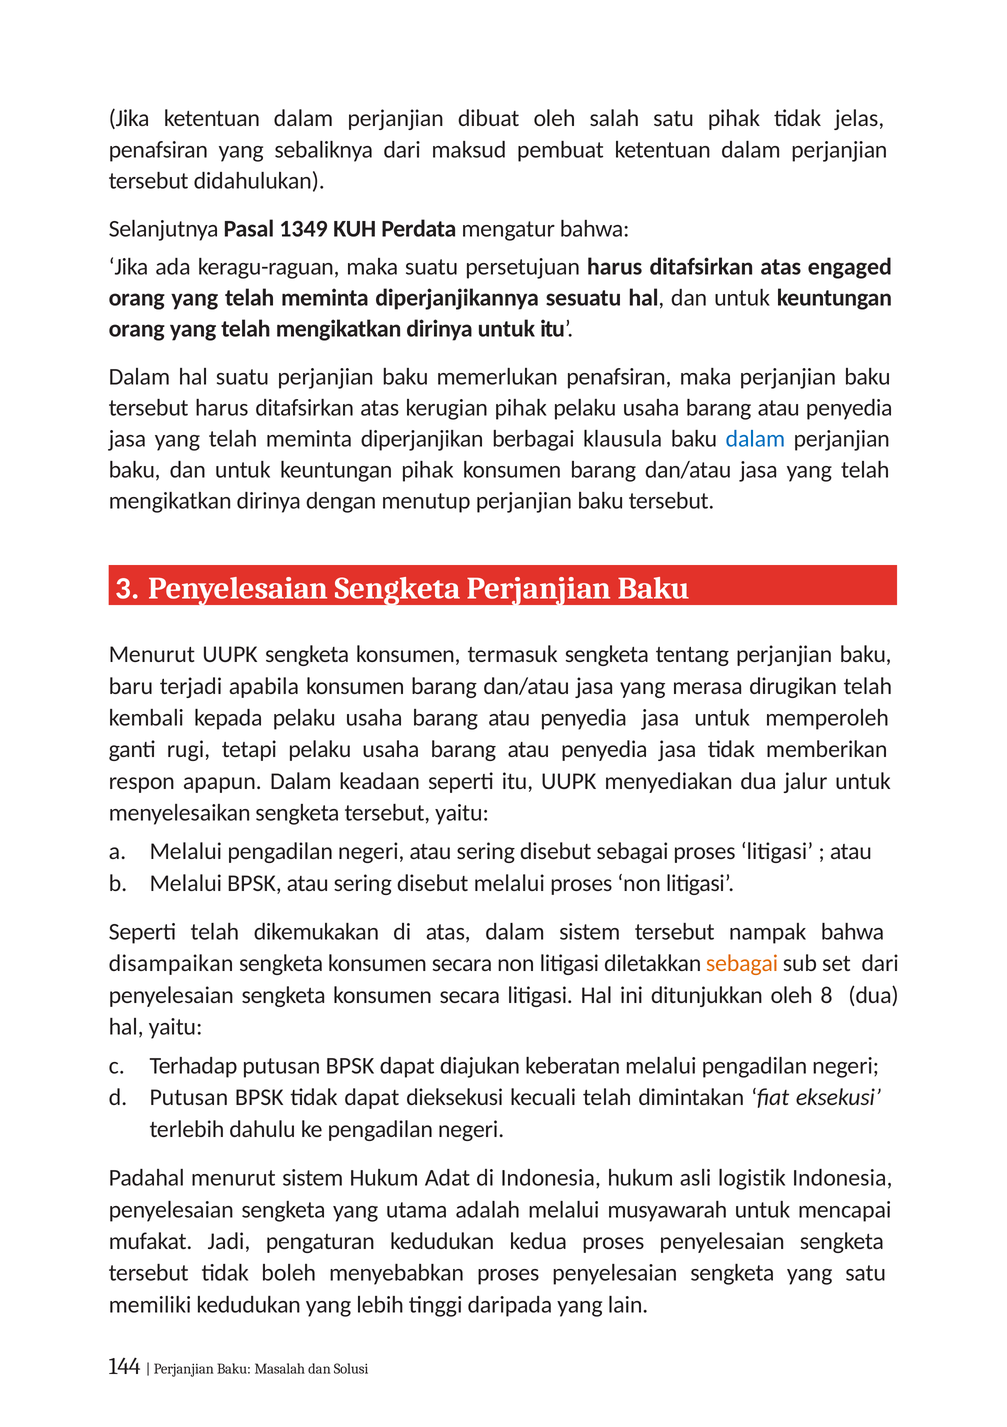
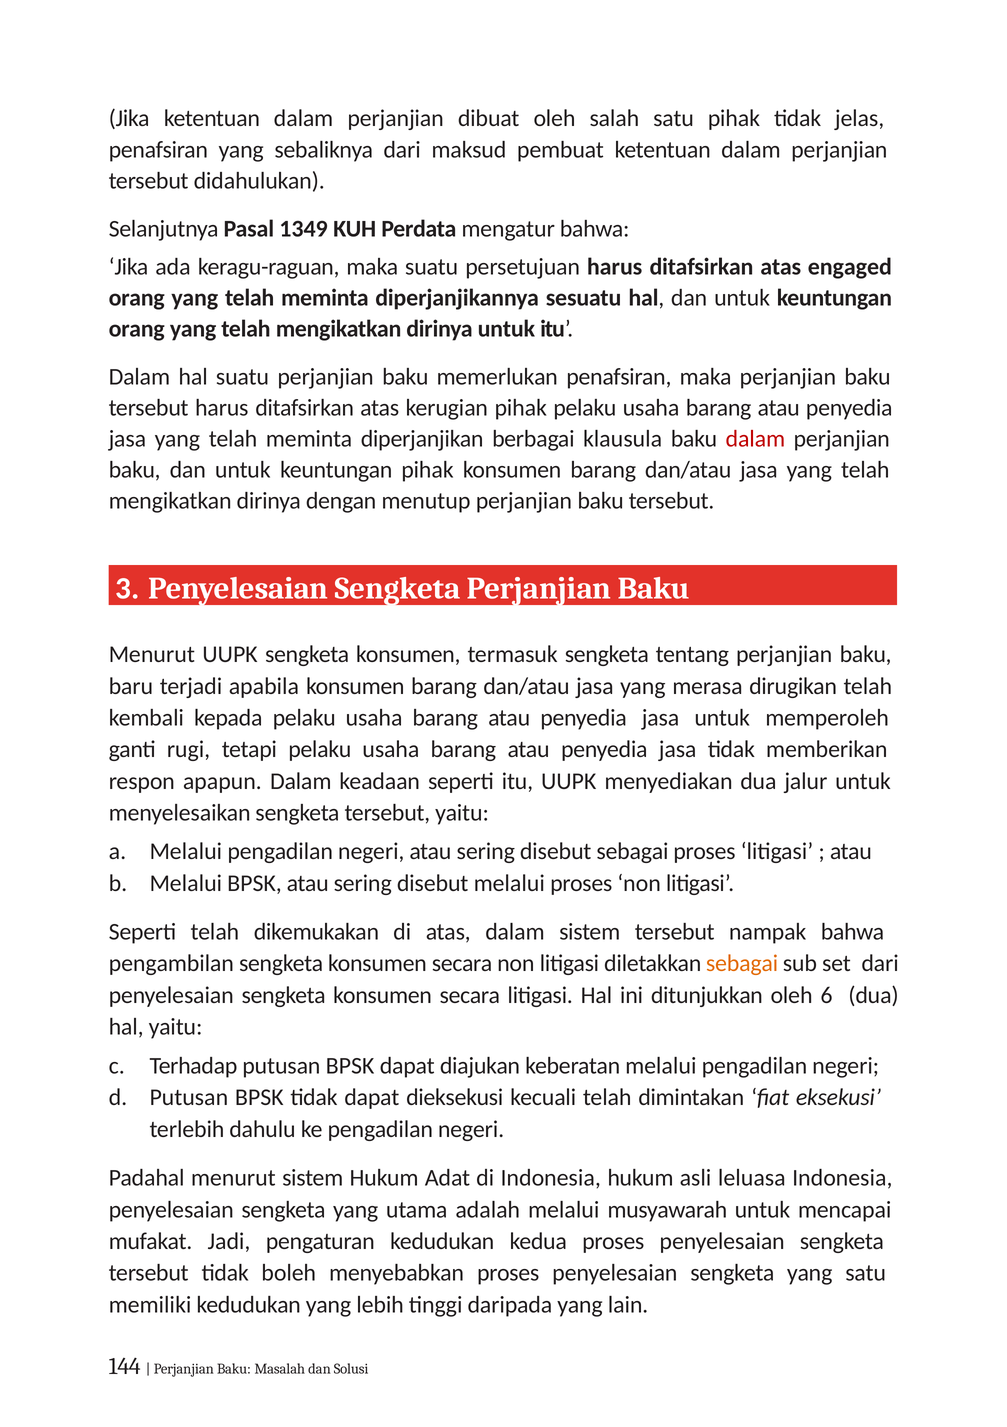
dalam colour: blue -> red (755, 439)
disampaikan: disampaikan -> pengambilan (171, 964)
8: 8 -> 6 (827, 996)
logistik: logistik -> leluasa (752, 1179)
